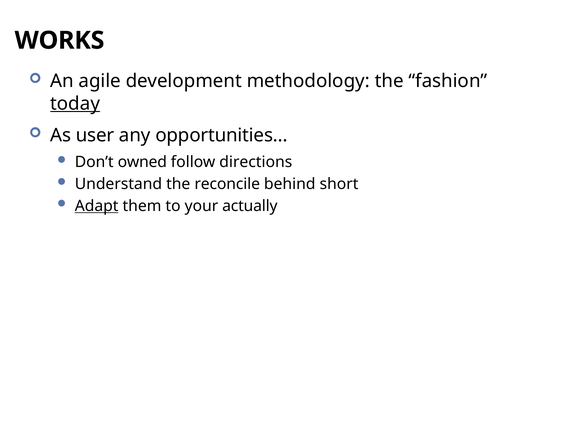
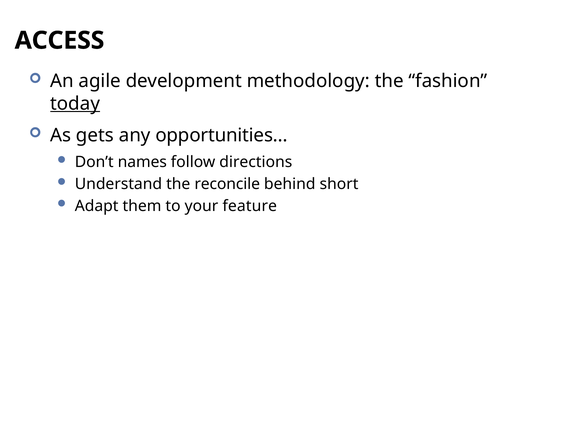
WORKS: WORKS -> ACCESS (60, 40)
user: user -> gets (95, 136)
owned: owned -> names (142, 162)
Adapt underline: present -> none (97, 206)
actually: actually -> feature (250, 206)
